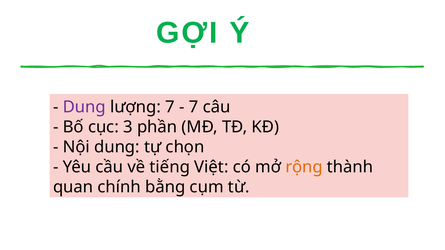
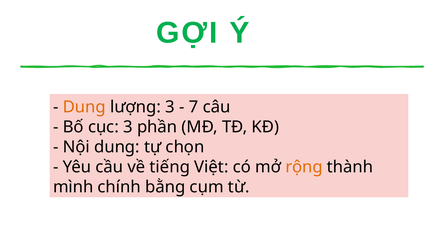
Dung colour: purple -> orange (84, 107)
lượng 7: 7 -> 3 (170, 107)
quan: quan -> mình (73, 187)
